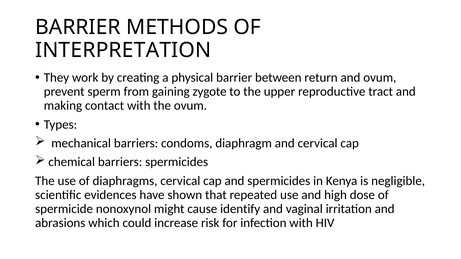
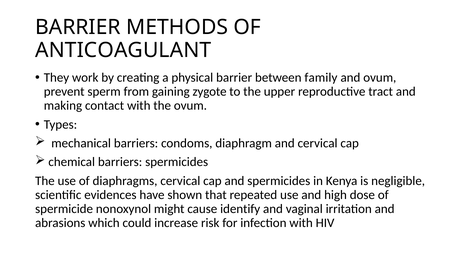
INTERPRETATION: INTERPRETATION -> ANTICOAGULANT (123, 50)
return: return -> family (321, 78)
